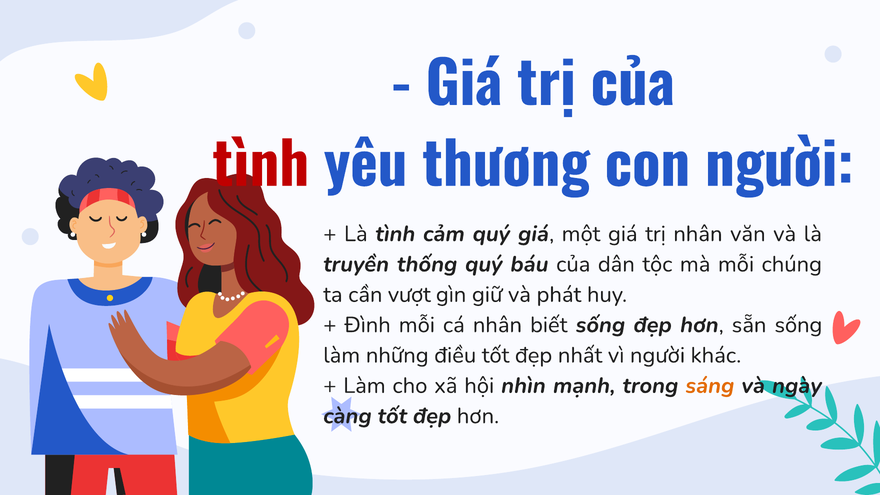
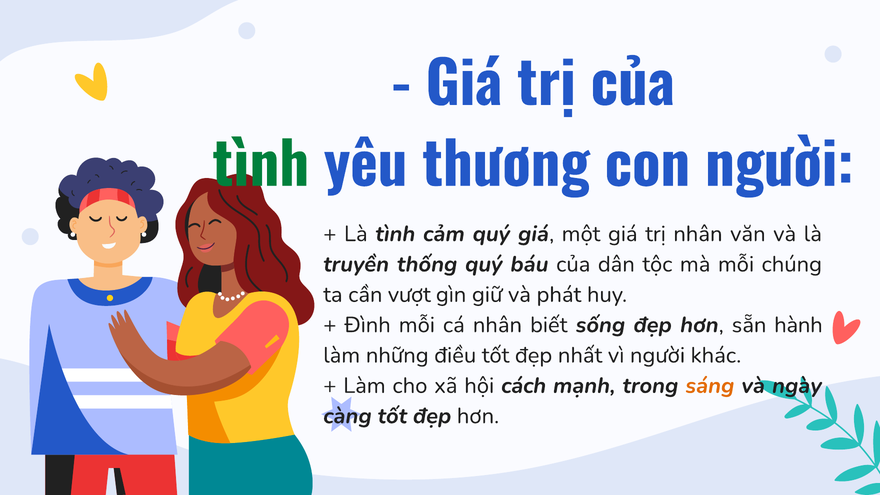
tình colour: red -> green (261, 166)
sẵn sống: sống -> hành (798, 325)
nhìn: nhìn -> cách (524, 386)
